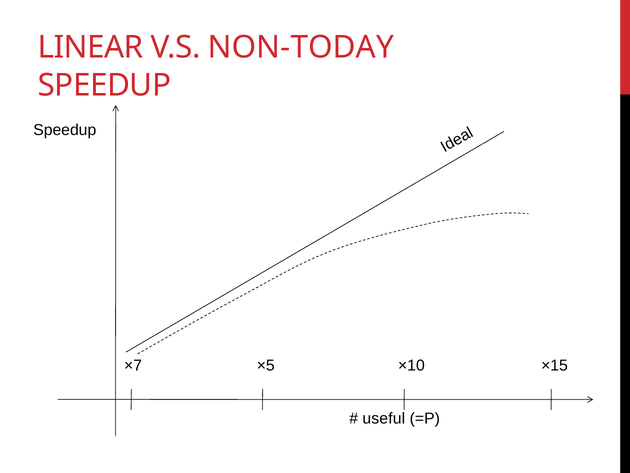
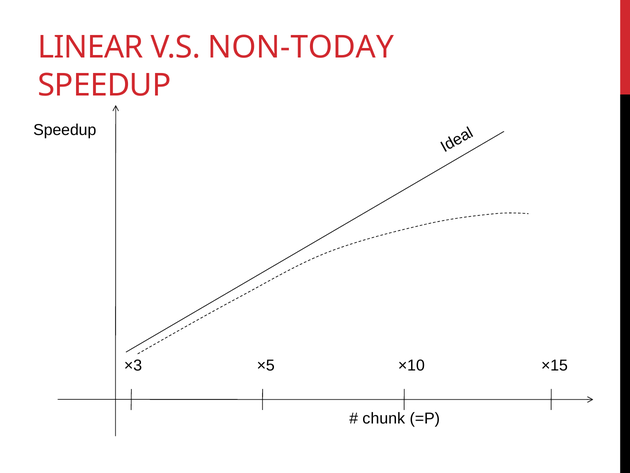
×7: ×7 -> ×3 (133, 365)
useful: useful -> chunk (384, 418)
